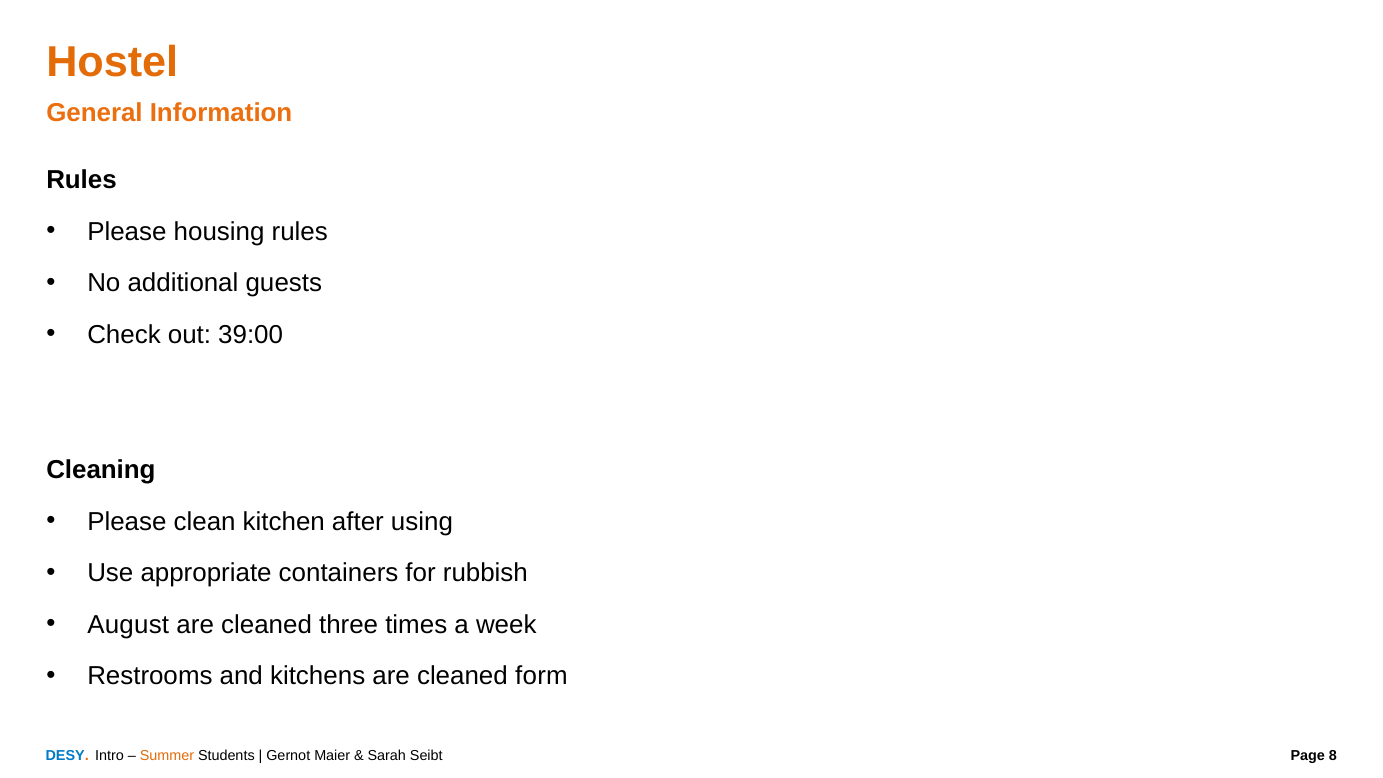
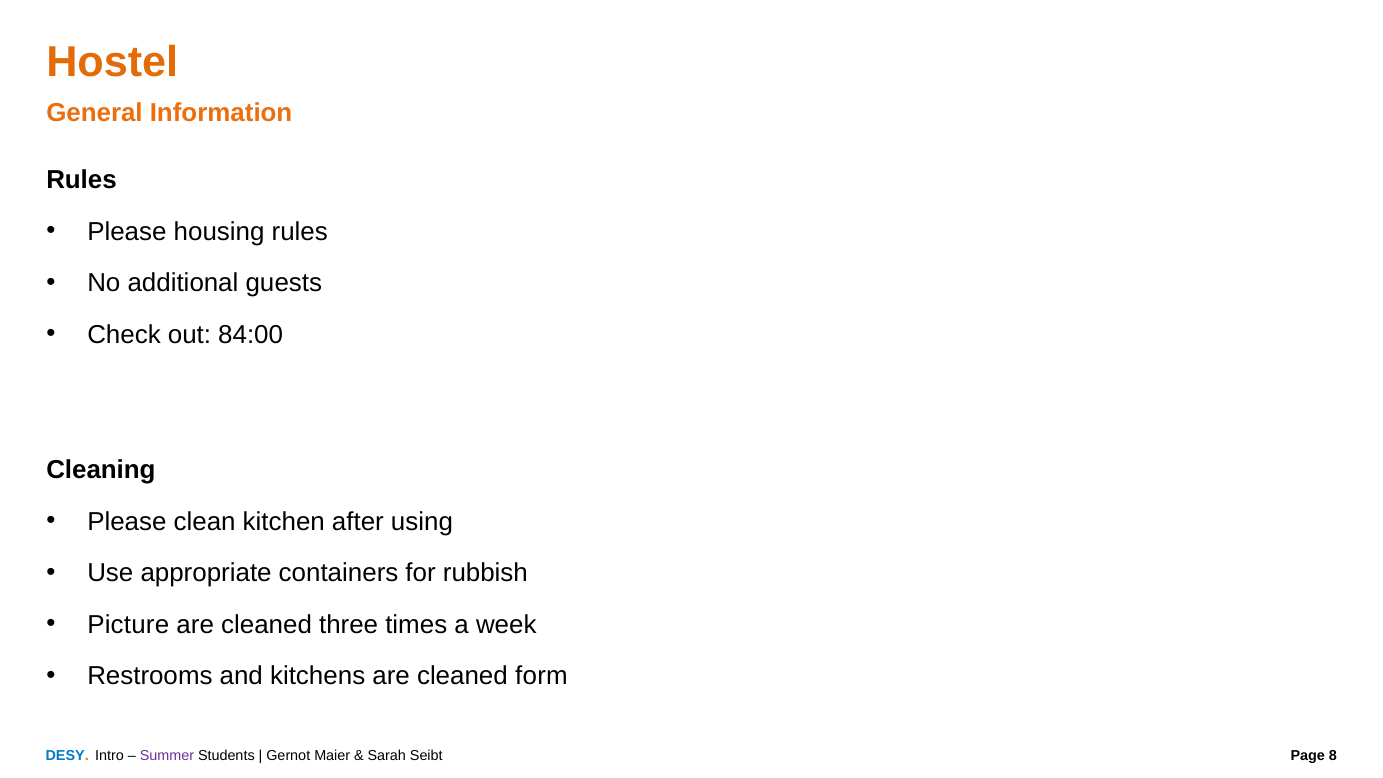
39:00: 39:00 -> 84:00 (251, 335)
August: August -> Picture (128, 625)
Summer colour: orange -> purple (167, 756)
